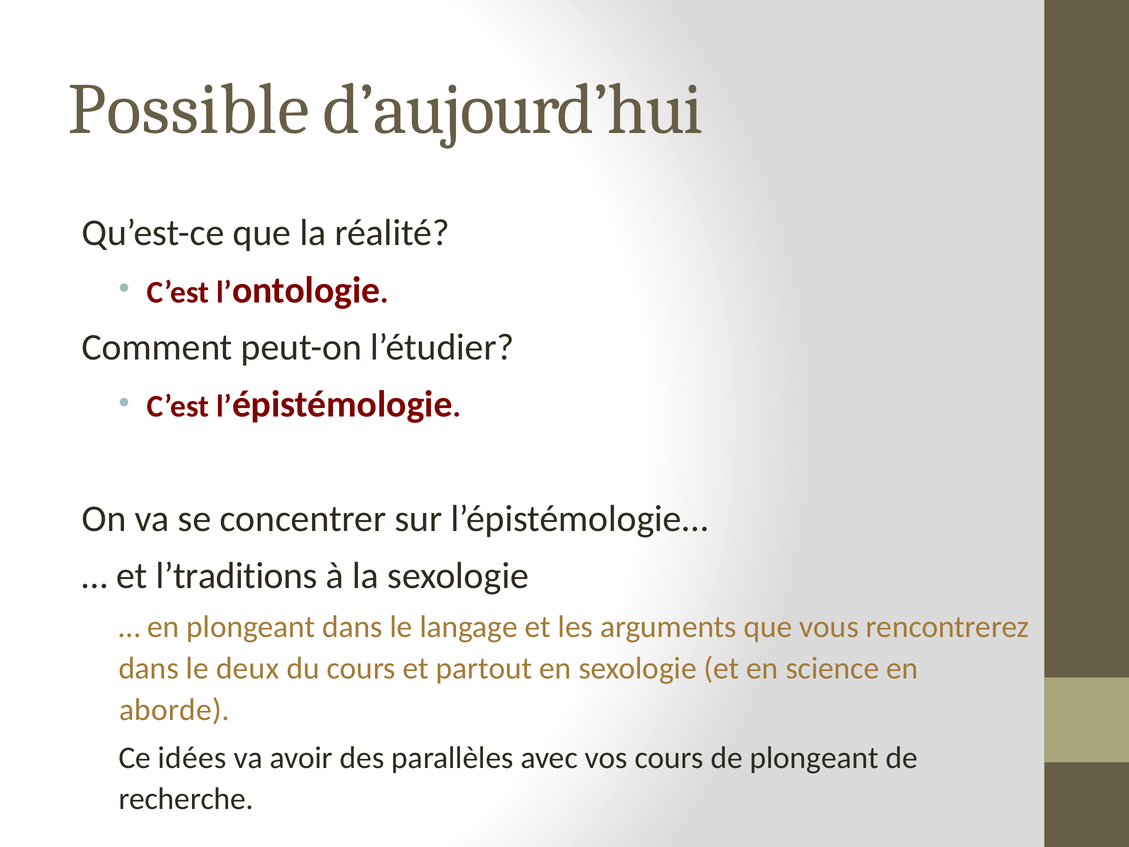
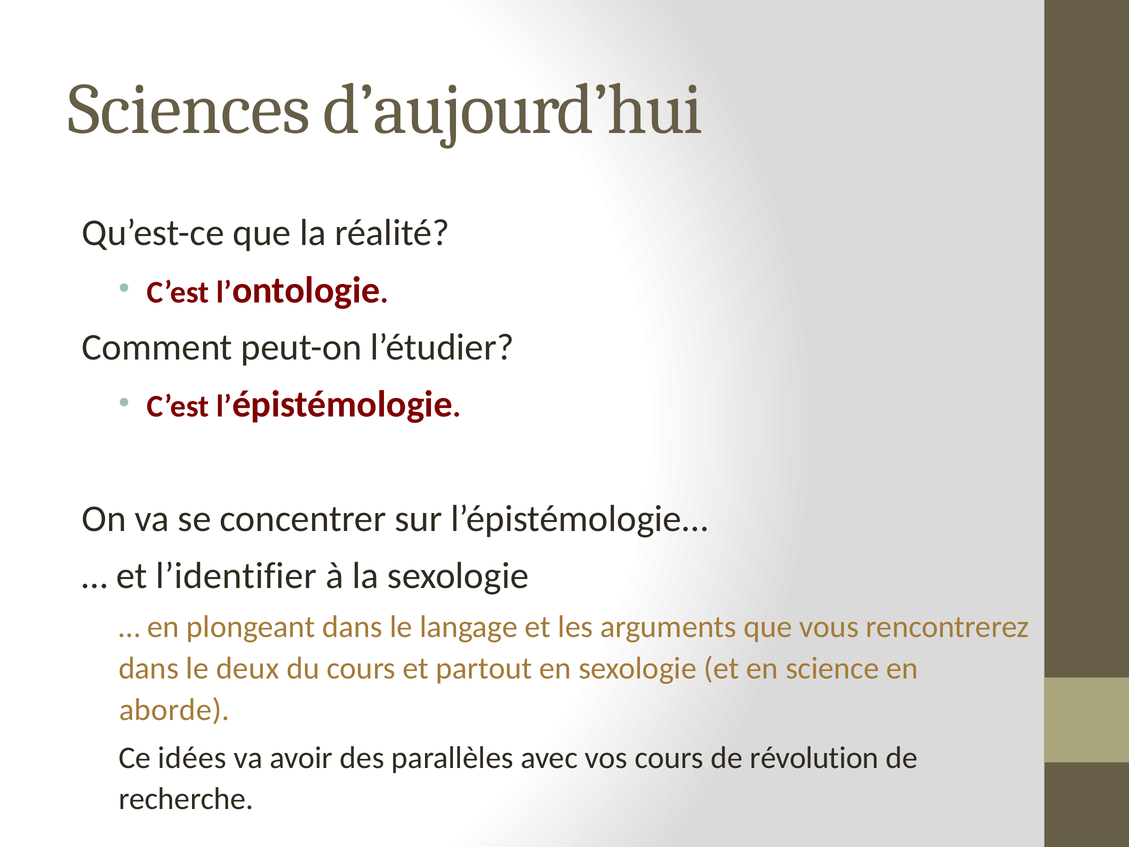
Possible: Possible -> Sciences (189, 109)
l’traditions: l’traditions -> l’identifier (236, 576)
de plongeant: plongeant -> révolution (814, 757)
